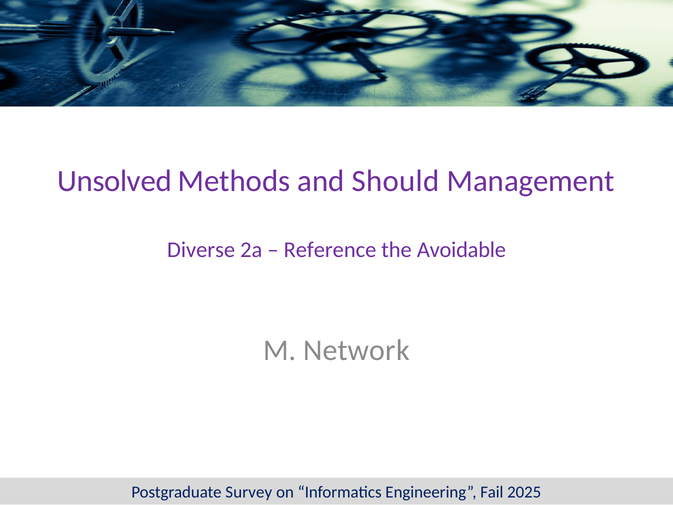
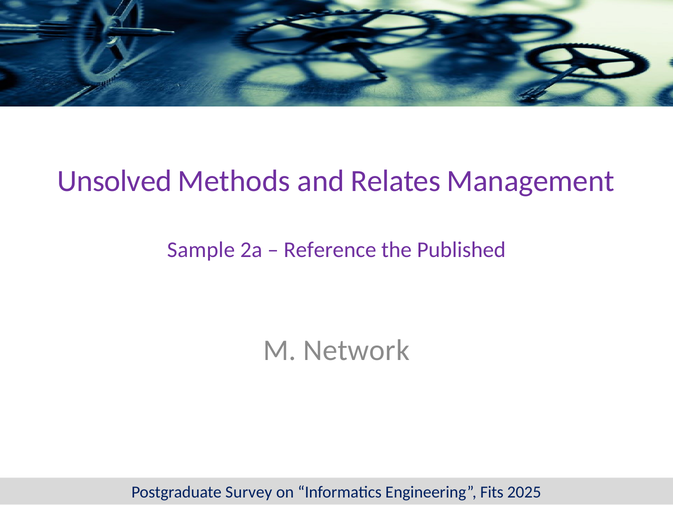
Should: Should -> Relates (396, 181)
Diverse: Diverse -> Sample (201, 249)
Avoidable: Avoidable -> Published (461, 249)
Fail: Fail -> Fits (492, 492)
